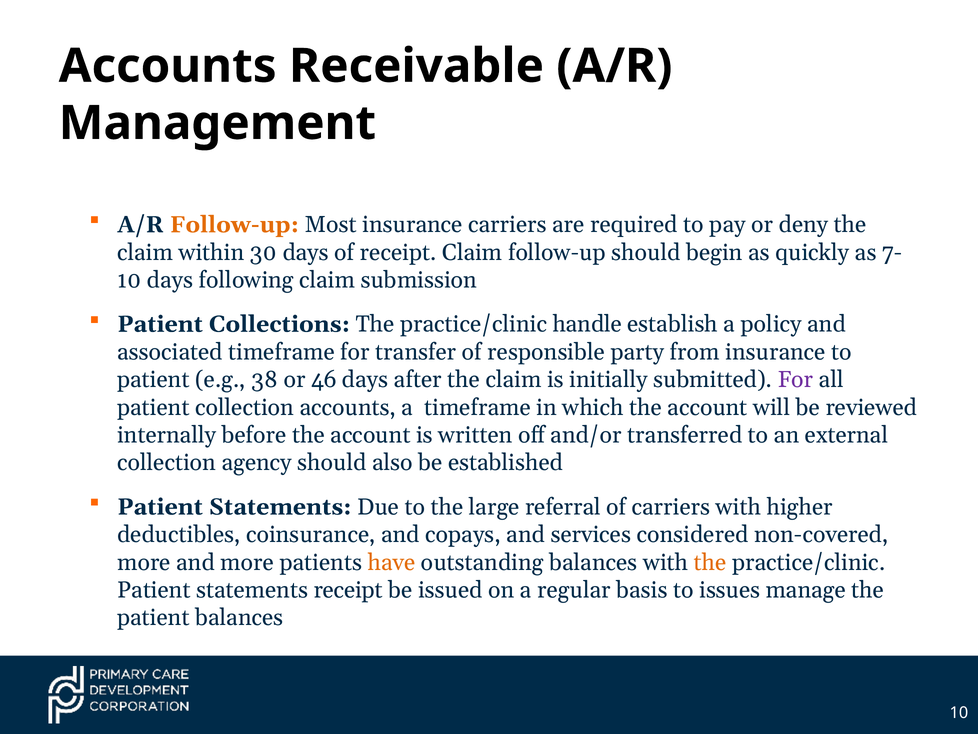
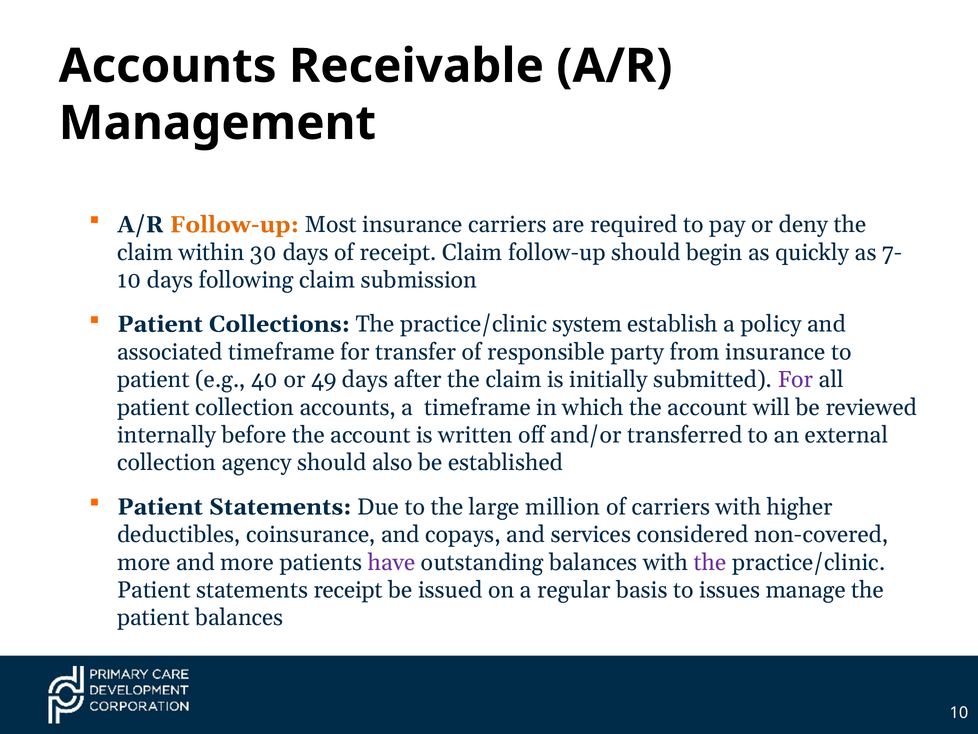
handle: handle -> system (587, 324)
38: 38 -> 40 (265, 379)
46: 46 -> 49 (324, 379)
referral: referral -> million (563, 507)
have colour: orange -> purple (392, 562)
the colour: orange -> purple (710, 562)
